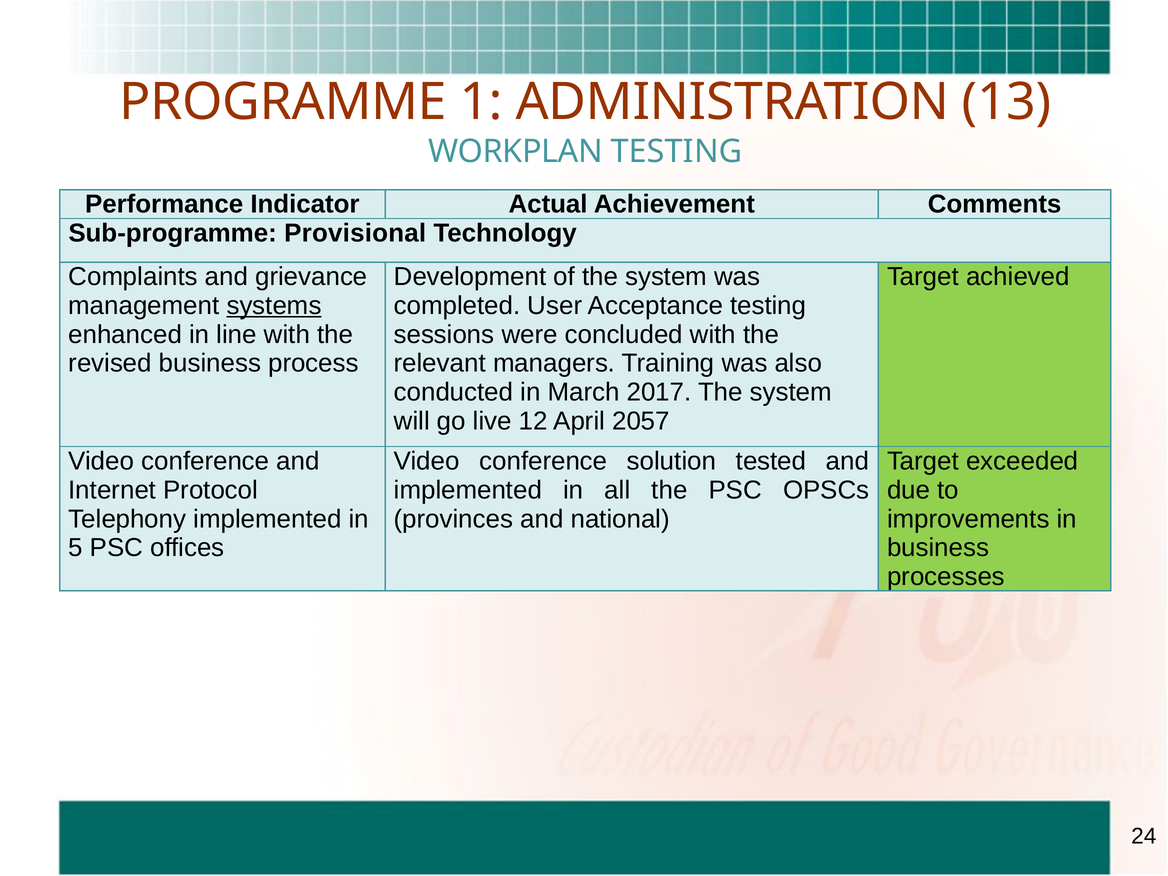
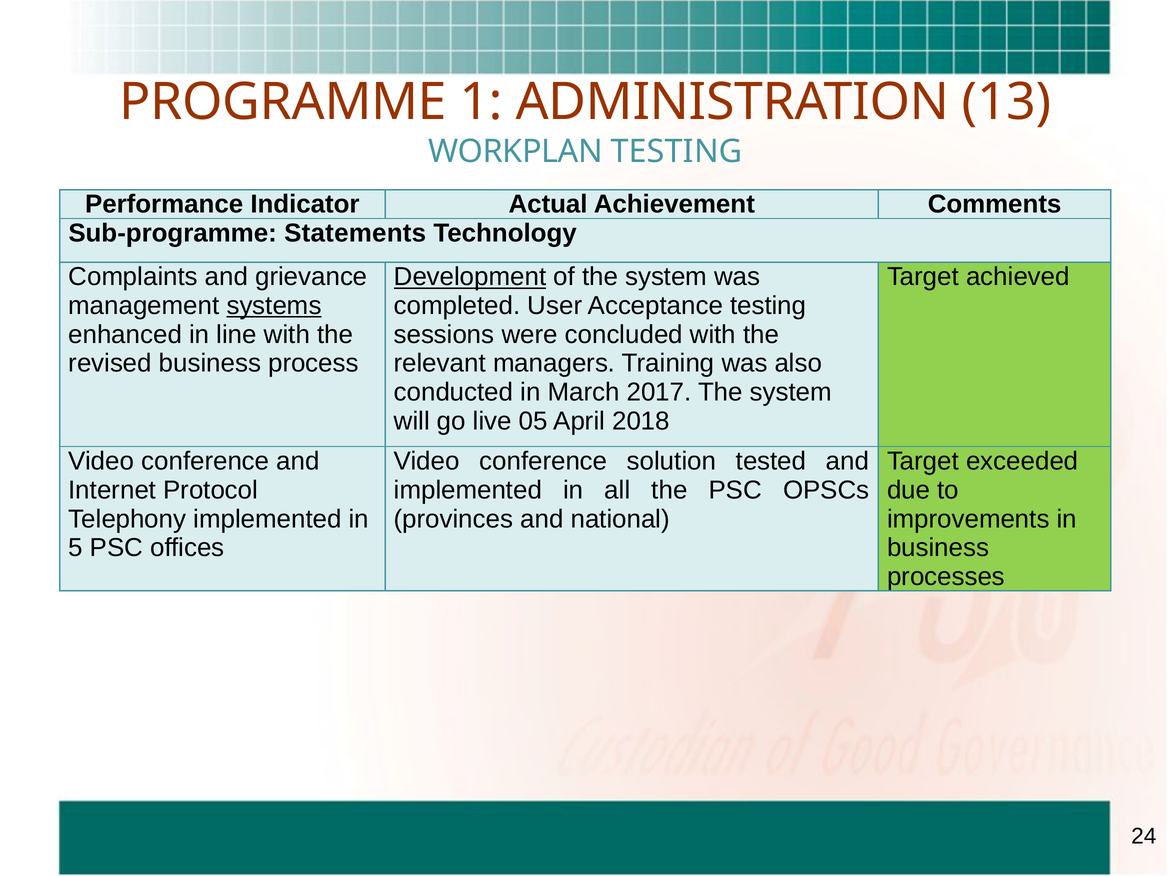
Provisional: Provisional -> Statements (355, 233)
Development underline: none -> present (470, 277)
12: 12 -> 05 (533, 421)
2057: 2057 -> 2018 (641, 421)
